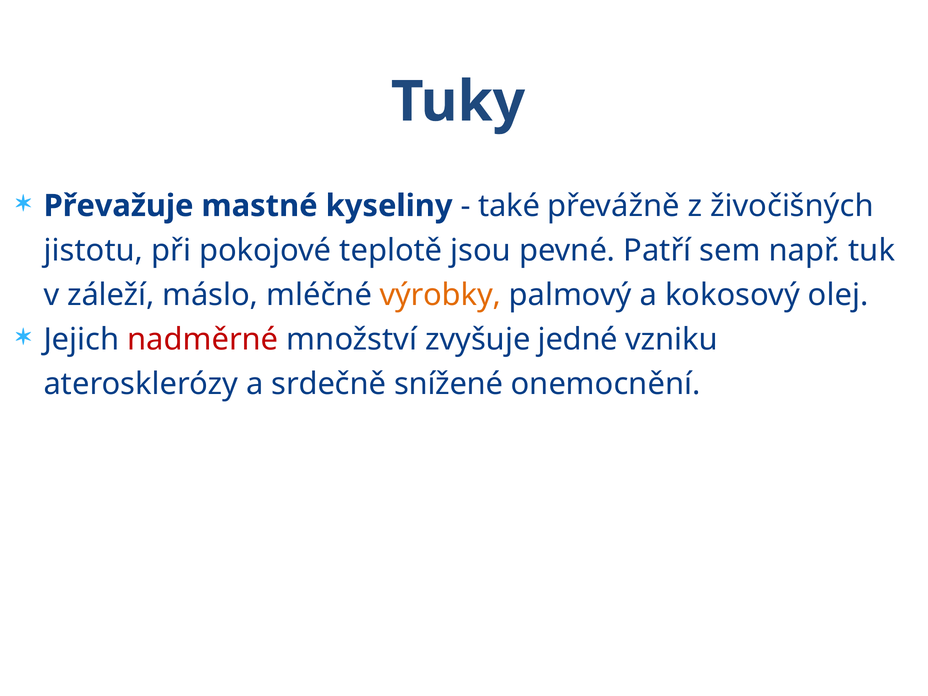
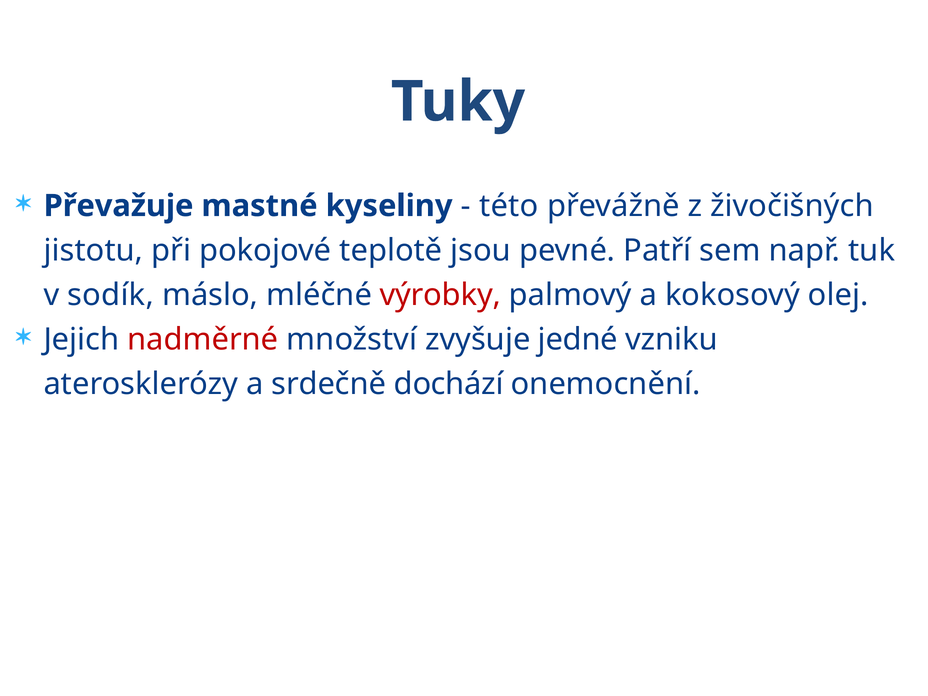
také: také -> této (509, 206)
záleží: záleží -> sodík (111, 295)
výrobky colour: orange -> red (440, 295)
snížené: snížené -> dochází (449, 384)
